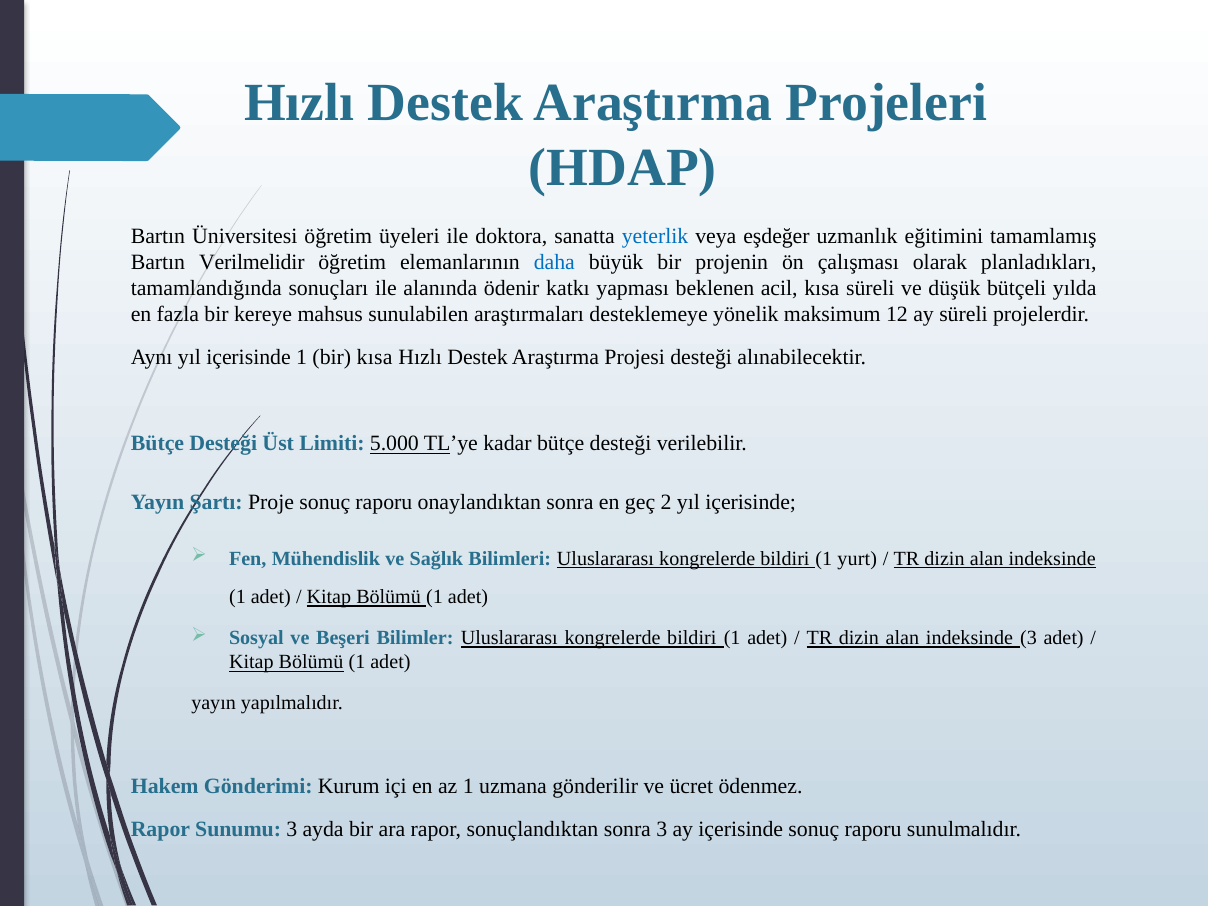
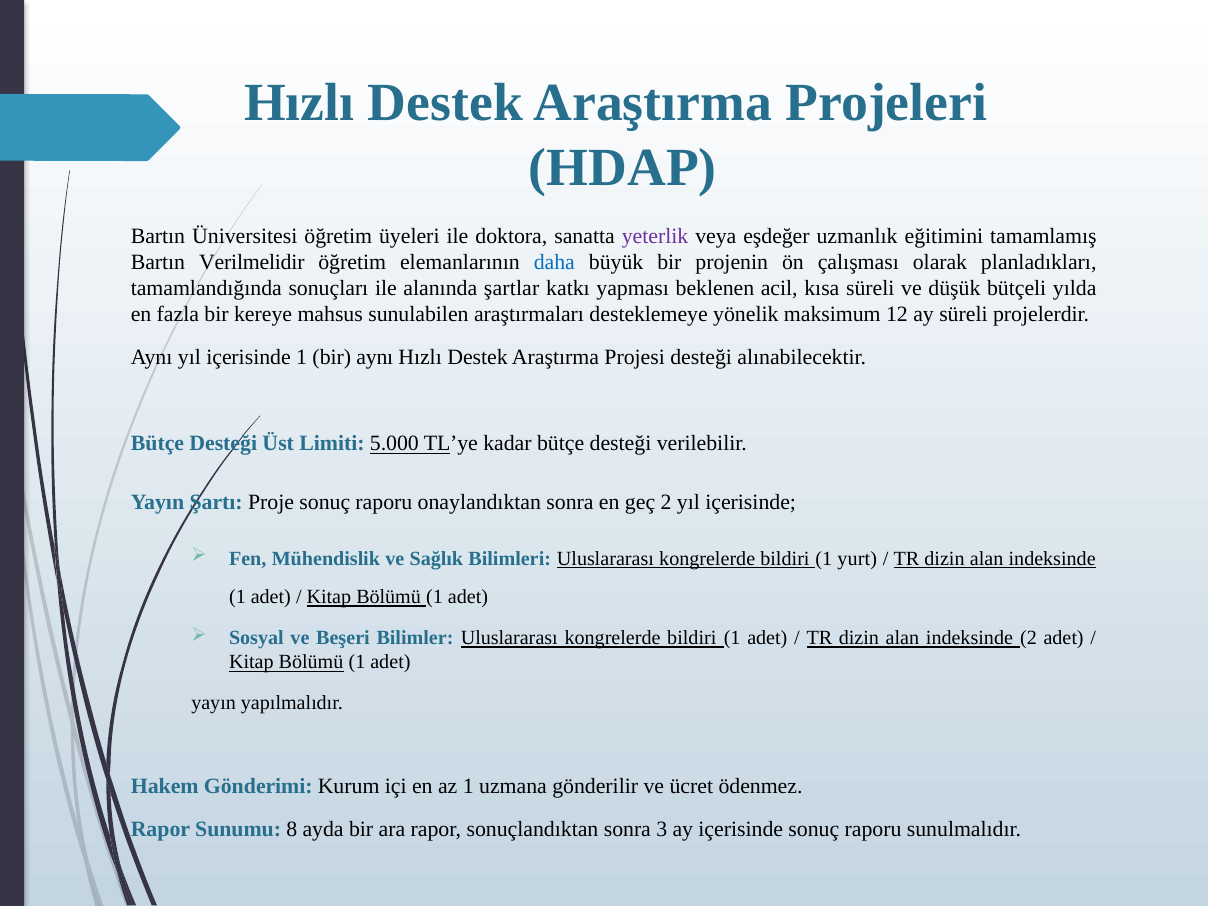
yeterlik colour: blue -> purple (655, 236)
ödenir: ödenir -> şartlar (512, 288)
bir kısa: kısa -> aynı (375, 357)
indeksinde 3: 3 -> 2 (1029, 638)
Sunumu 3: 3 -> 8 (292, 829)
